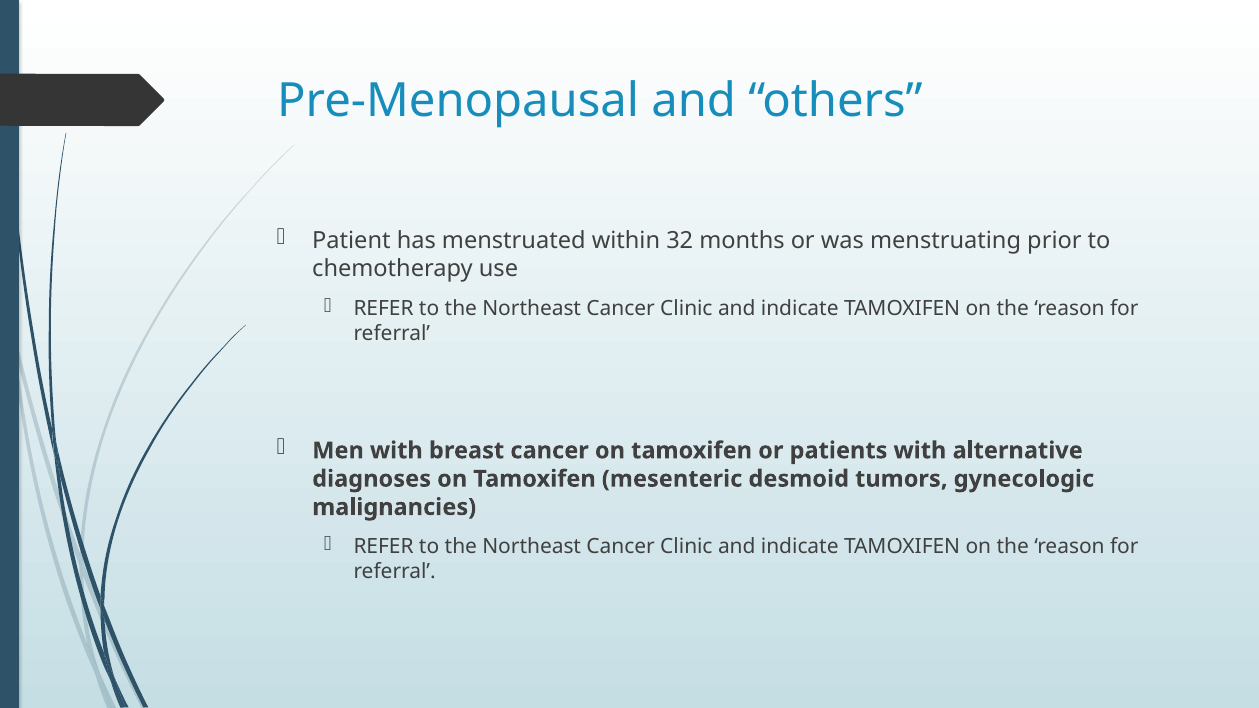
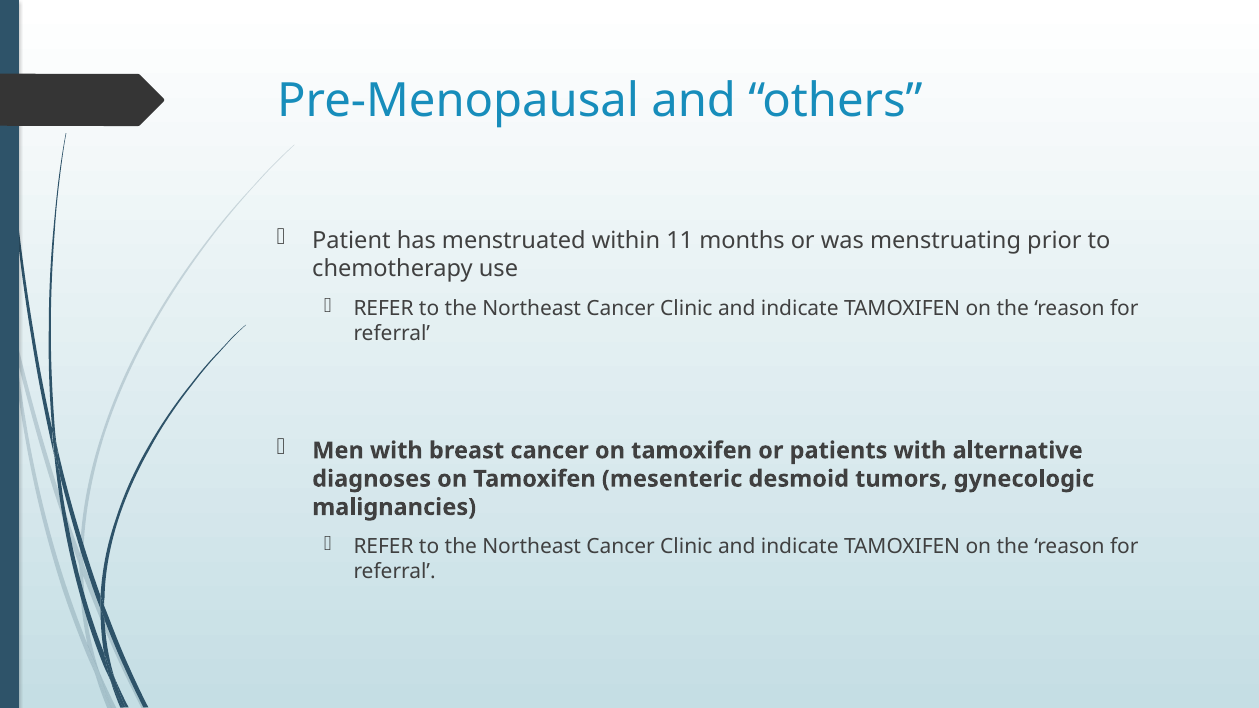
32: 32 -> 11 (680, 241)
